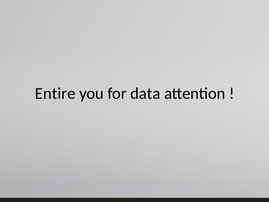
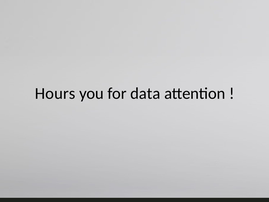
Entire: Entire -> Hours (55, 93)
